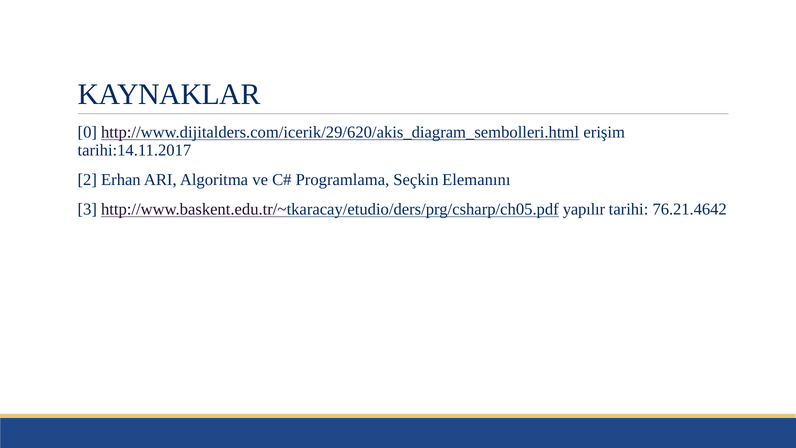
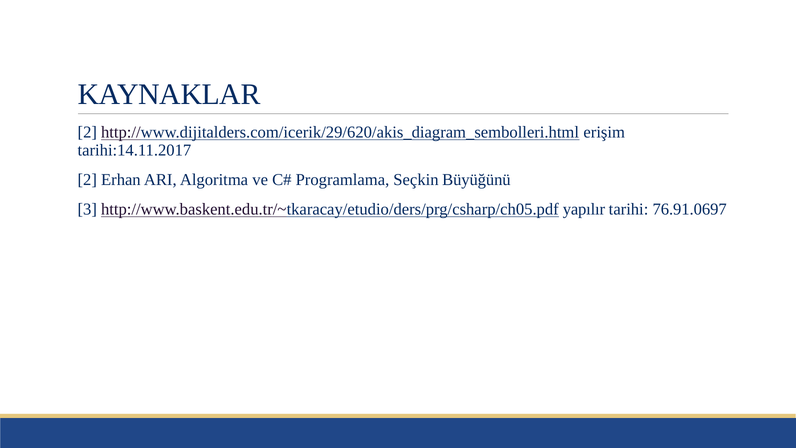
0: 0 -> 2 (87, 132)
Elemanını: Elemanını -> Büyüğünü (476, 180)
76.21.4642: 76.21.4642 -> 76.91.0697 (690, 209)
